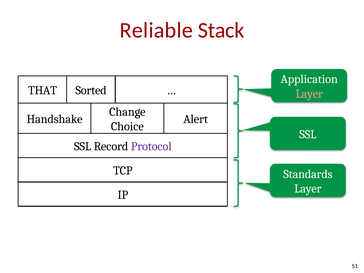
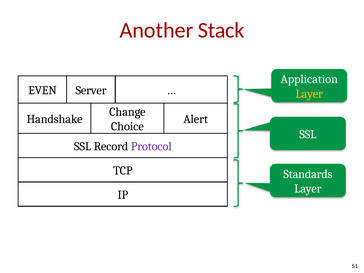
Reliable: Reliable -> Another (156, 30)
THAT: THAT -> EVEN (43, 90)
Sorted: Sorted -> Server (91, 90)
Layer colour: pink -> yellow (309, 94)
